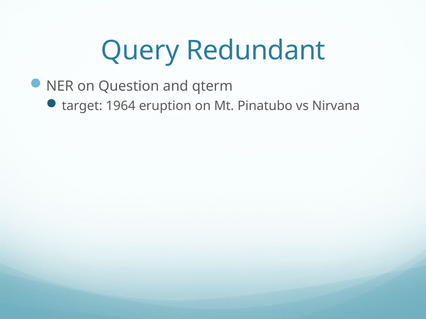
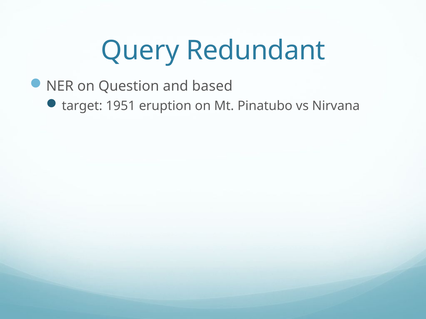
qterm: qterm -> based (212, 86)
1964: 1964 -> 1951 (121, 106)
